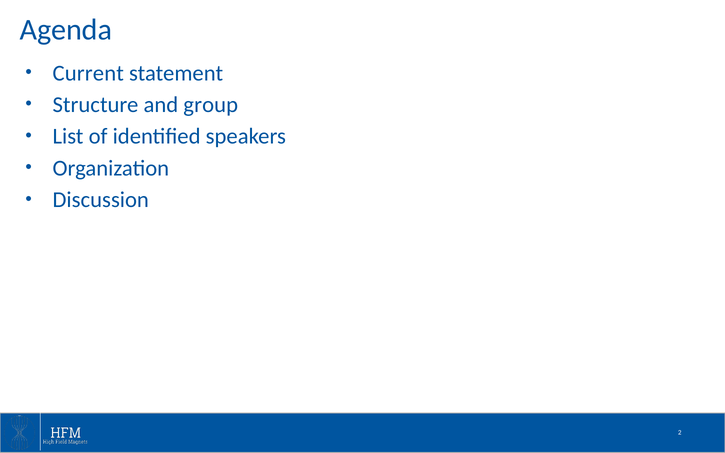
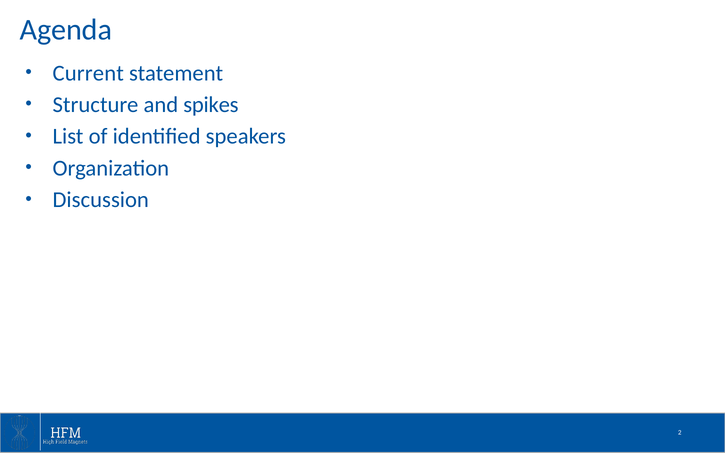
group: group -> spikes (211, 105)
